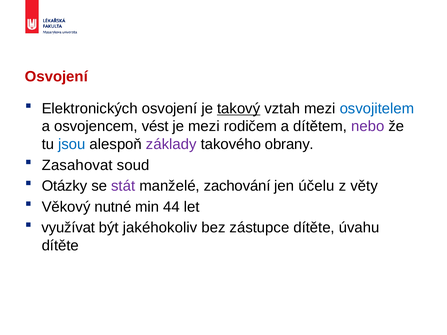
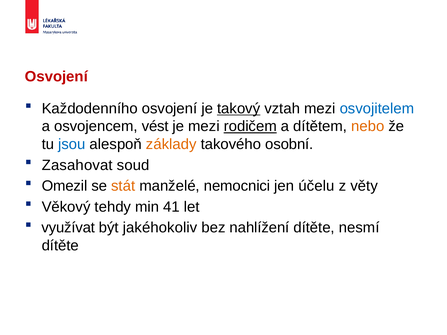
Elektronických: Elektronických -> Každodenního (90, 109)
rodičem underline: none -> present (250, 127)
nebo colour: purple -> orange (368, 127)
základy colour: purple -> orange (171, 144)
obrany: obrany -> osobní (289, 144)
Otázky: Otázky -> Omezil (65, 186)
stát colour: purple -> orange (123, 186)
zachování: zachování -> nemocnici (237, 186)
nutné: nutné -> tehdy (113, 207)
44: 44 -> 41 (172, 207)
zástupce: zástupce -> nahlížení (260, 228)
úvahu: úvahu -> nesmí (359, 228)
